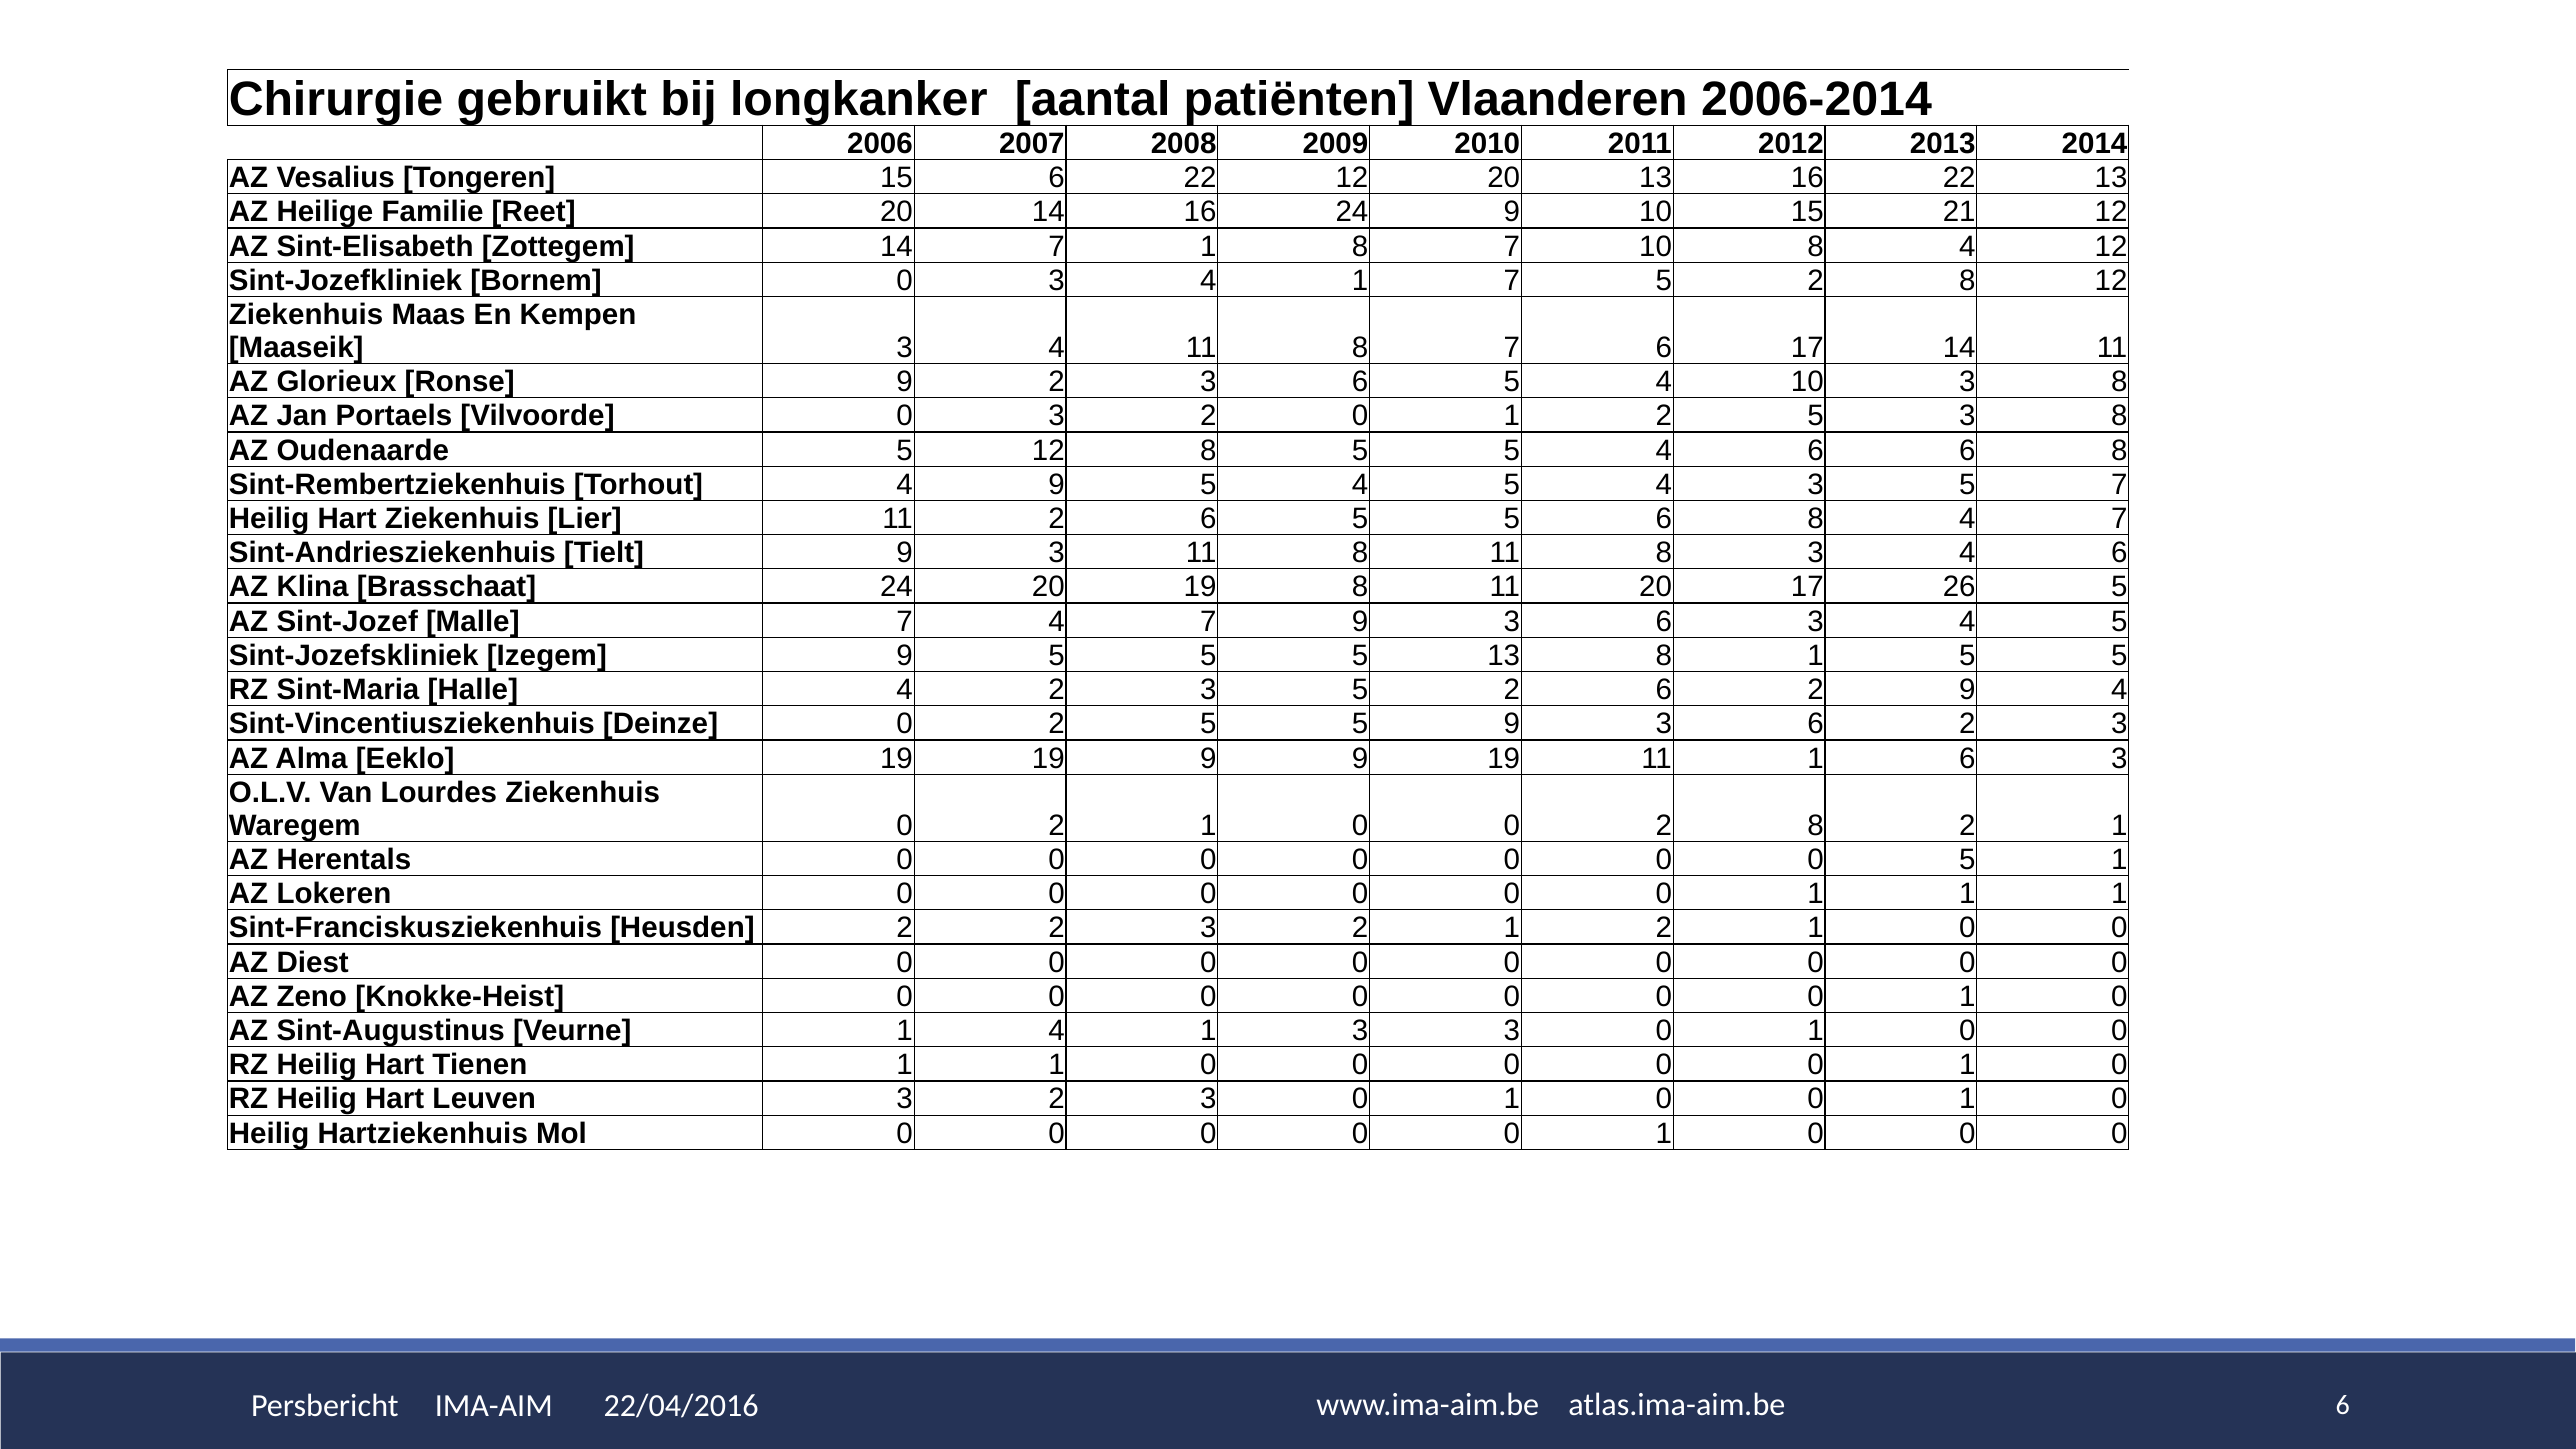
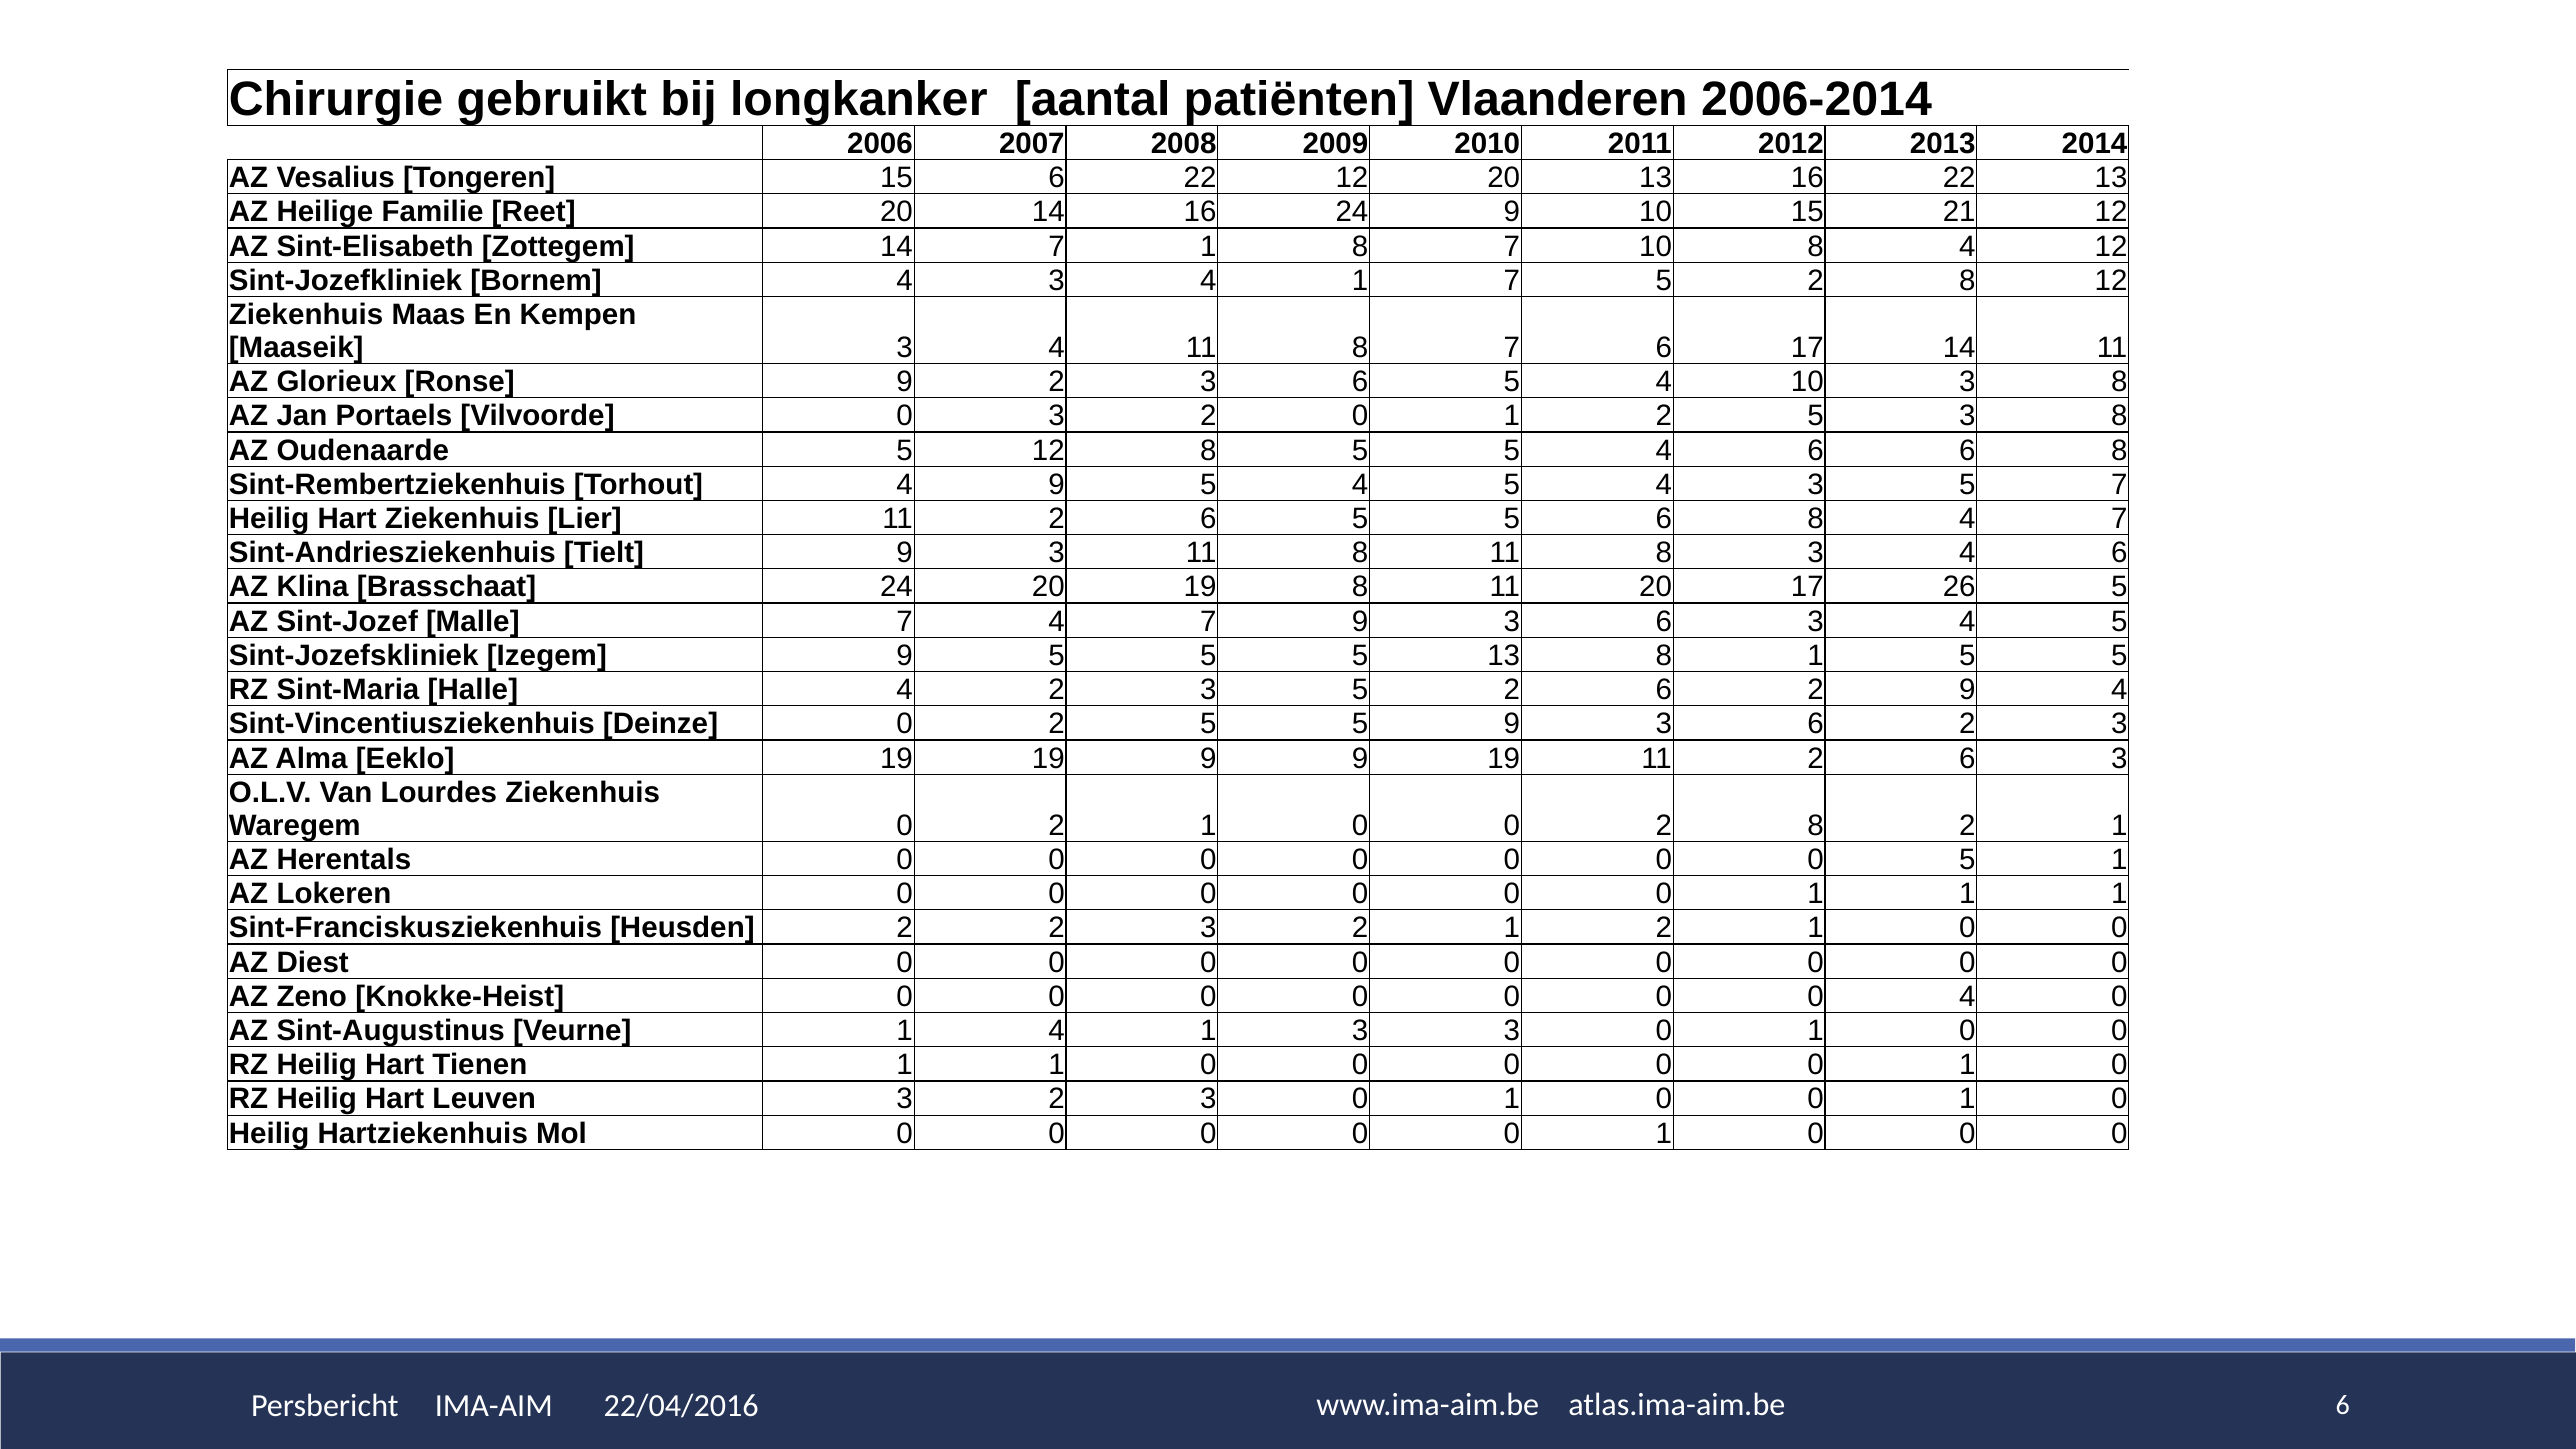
Bornem 0: 0 -> 4 (905, 281)
19 11 1: 1 -> 2 (1816, 758)
1: 1 -> 4 (1967, 997)
